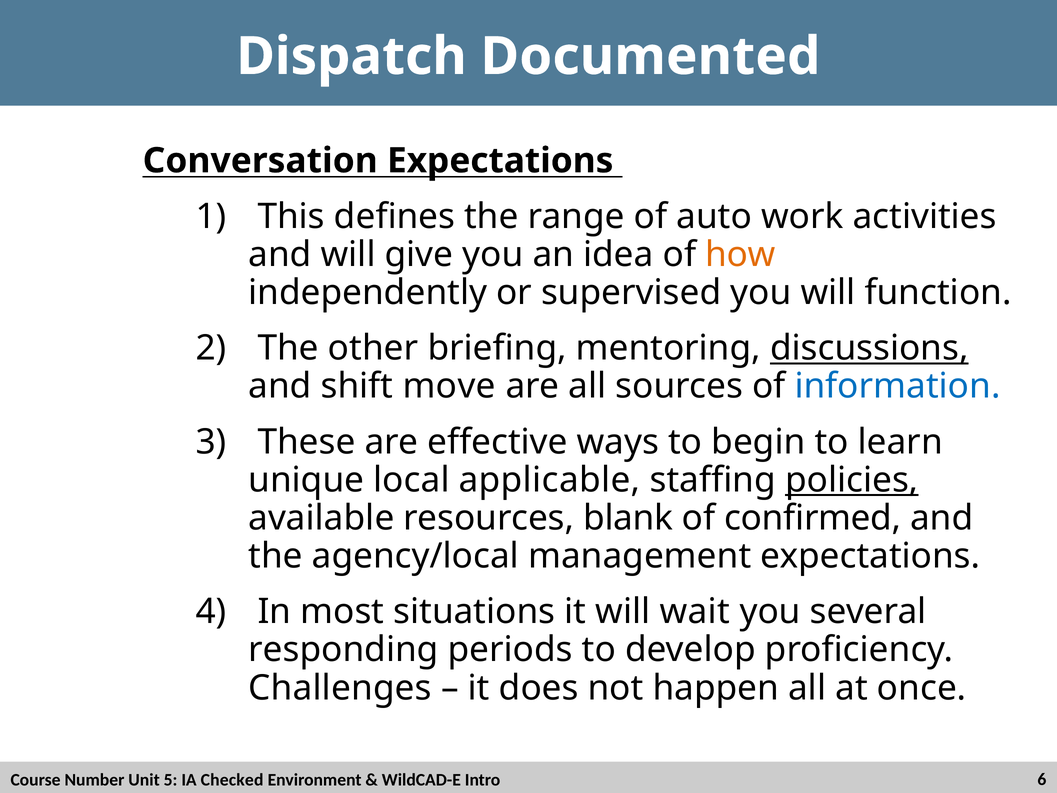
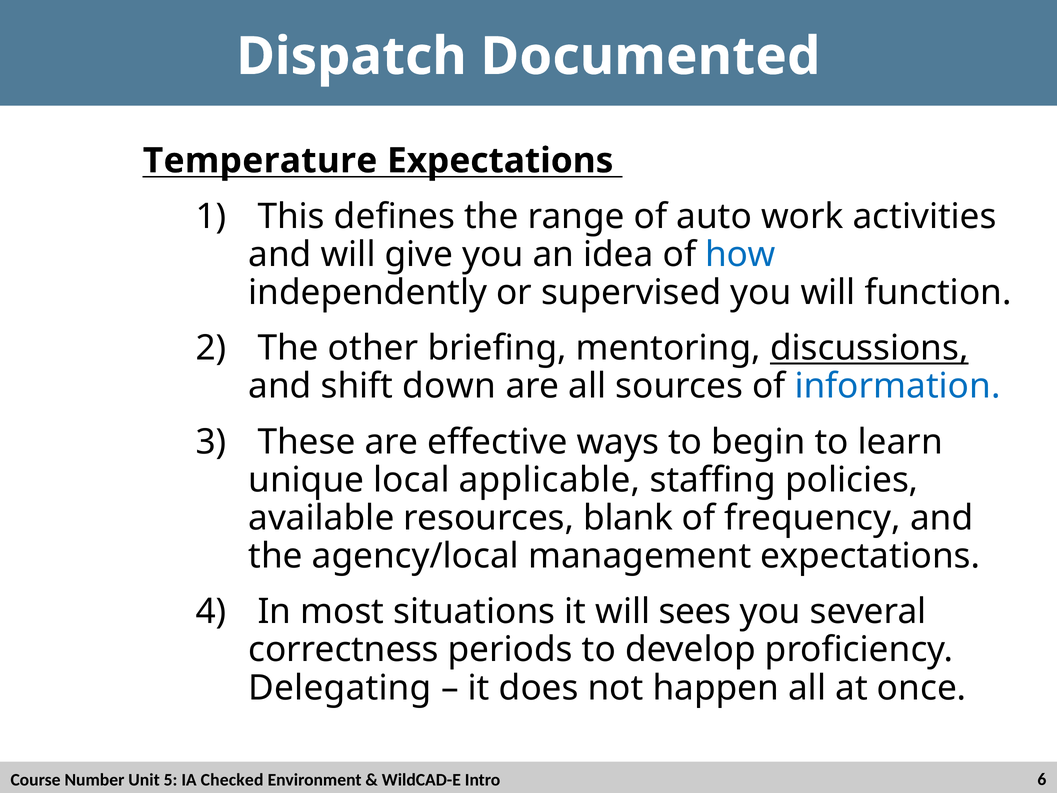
Conversation: Conversation -> Temperature (260, 161)
how colour: orange -> blue (740, 254)
move: move -> down (449, 386)
policies underline: present -> none (852, 480)
confirmed: confirmed -> frequency (813, 518)
wait: wait -> sees (695, 612)
responding: responding -> correctness (344, 650)
Challenges: Challenges -> Delegating (340, 688)
